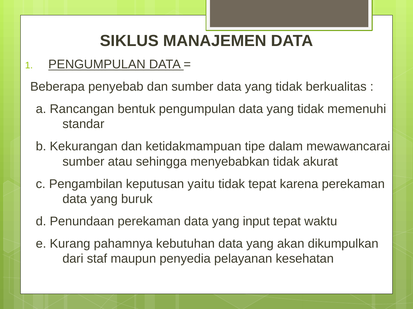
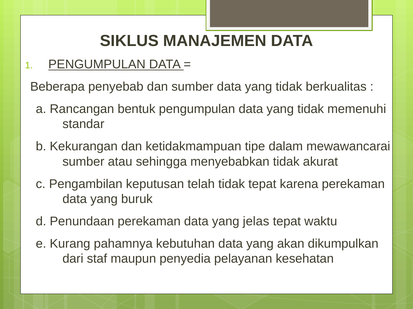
yaitu: yaitu -> telah (201, 184)
input: input -> jelas (256, 222)
